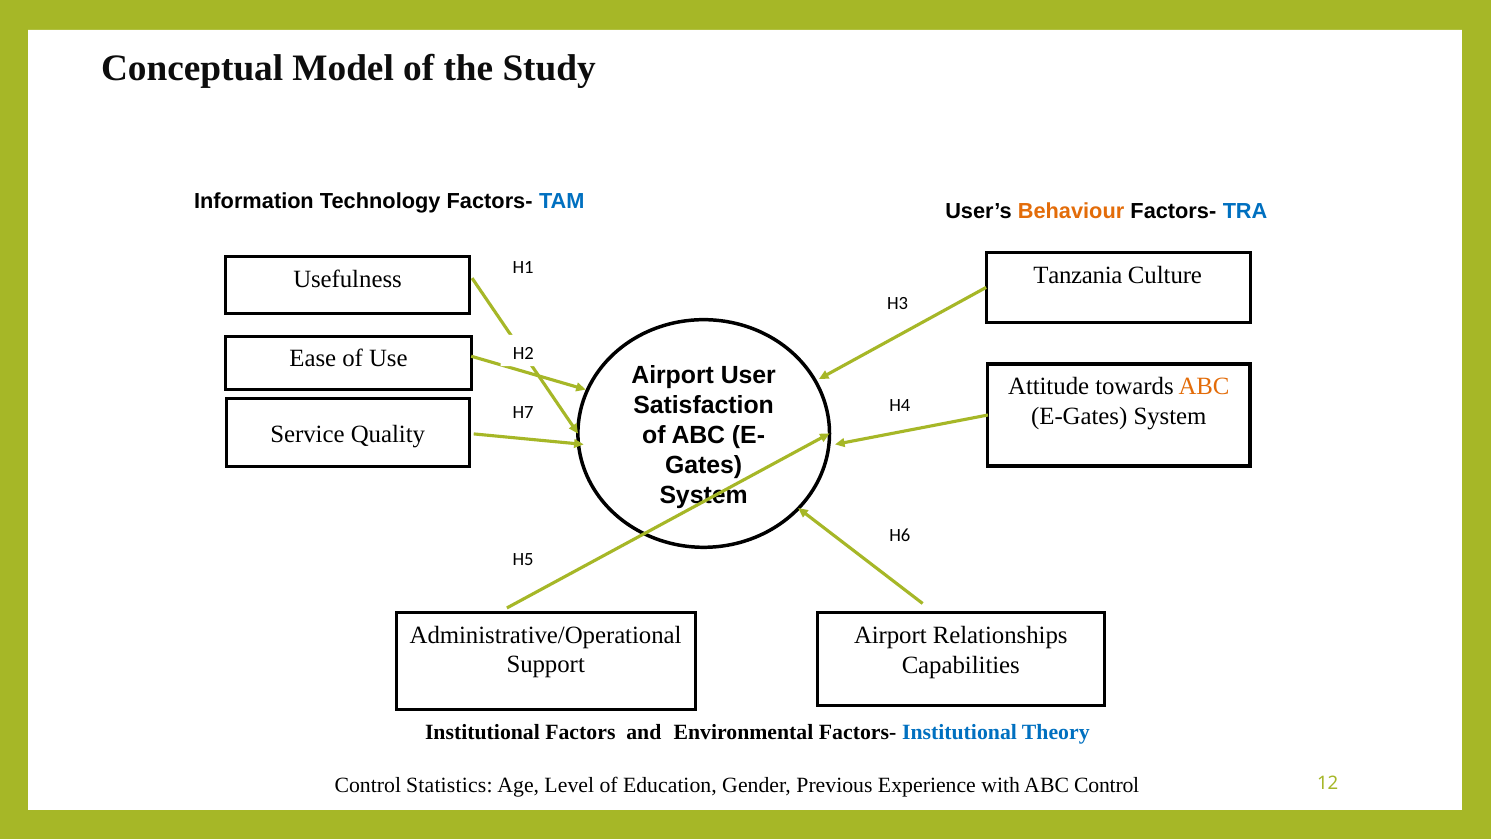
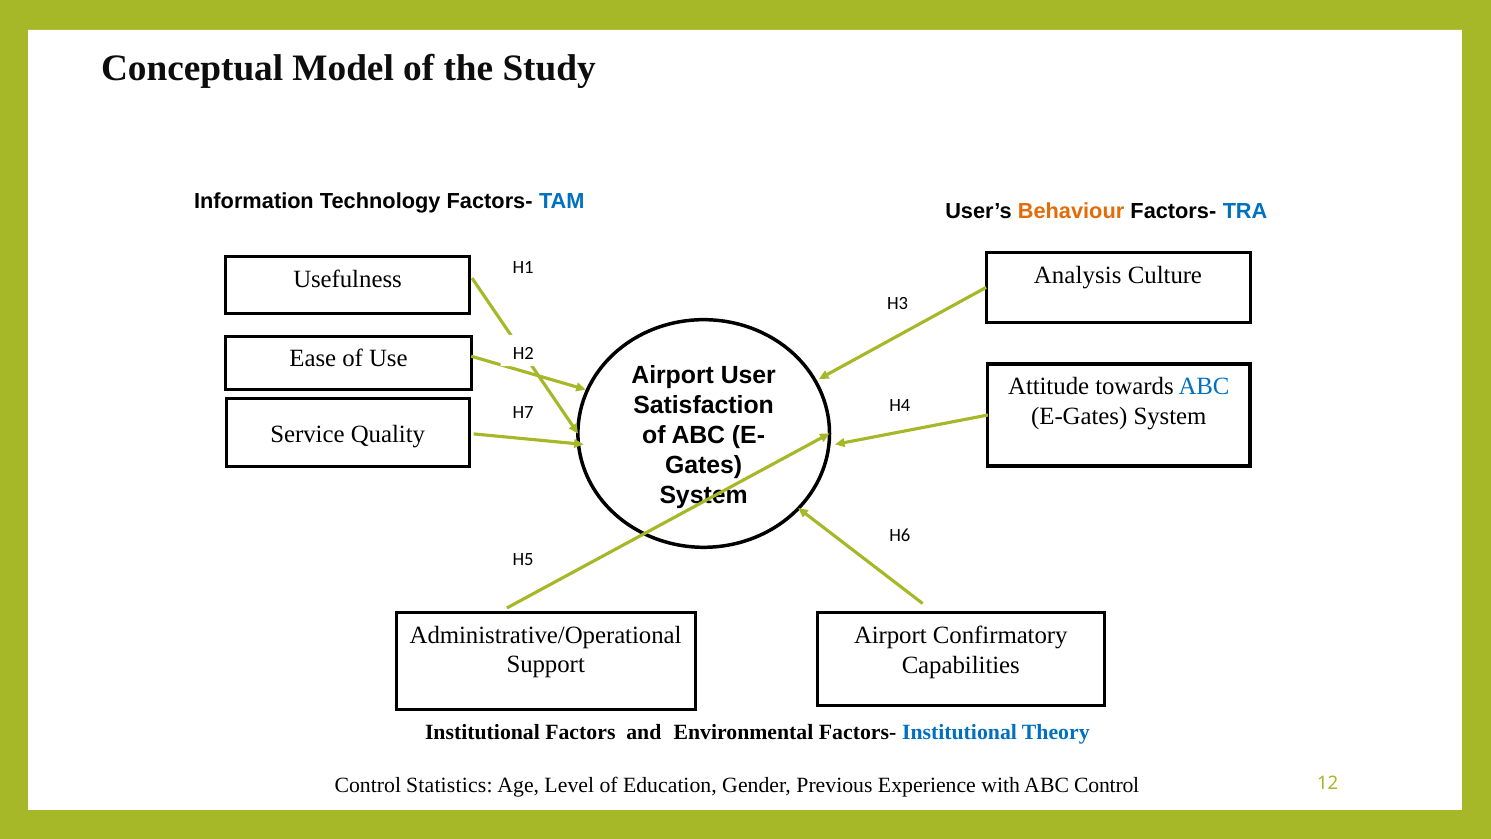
Tanzania: Tanzania -> Analysis (1078, 275)
ABC colour: orange -> blue (1204, 386)
Relationships: Relationships -> Confirmatory (1000, 635)
